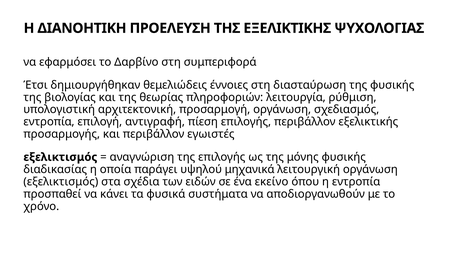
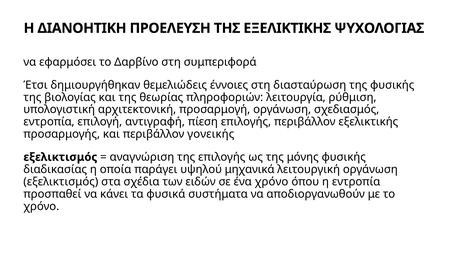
εγωιστές: εγωιστές -> γονεικής (211, 134)
ένα εκείνο: εκείνο -> χρόνο (272, 181)
